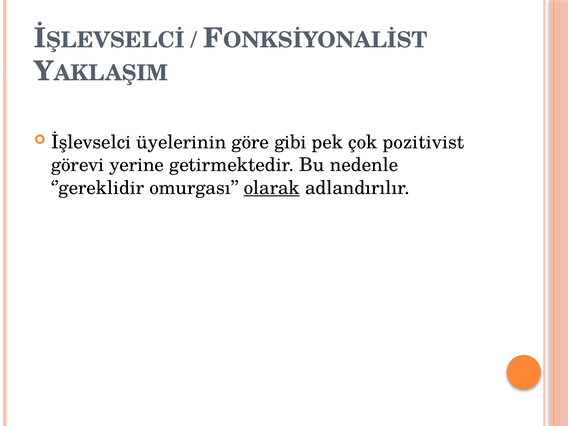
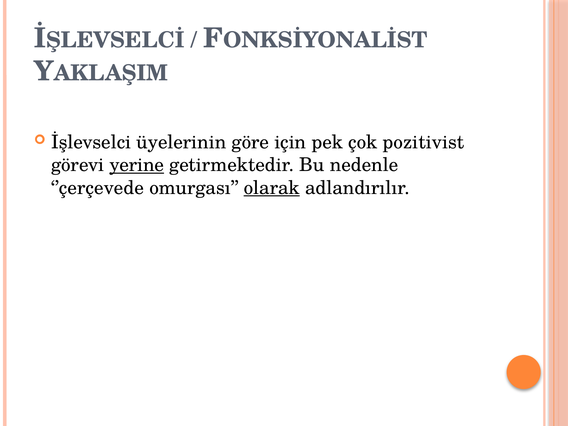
gibi: gibi -> için (290, 142)
yerine underline: none -> present (137, 165)
’gereklidir: ’gereklidir -> ’çerçevede (98, 188)
